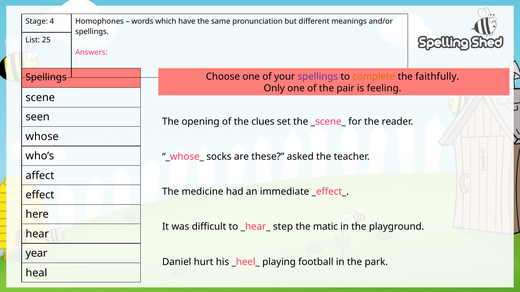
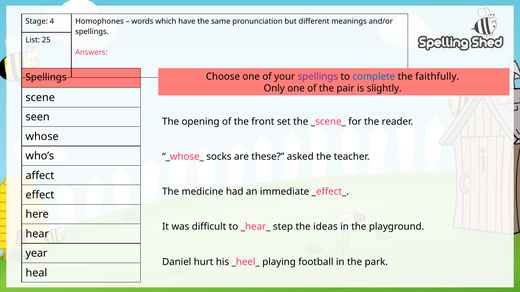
complete colour: orange -> blue (374, 77)
feeling: feeling -> slightly (384, 88)
clues: clues -> front (263, 122)
matic: matic -> ideas (325, 227)
